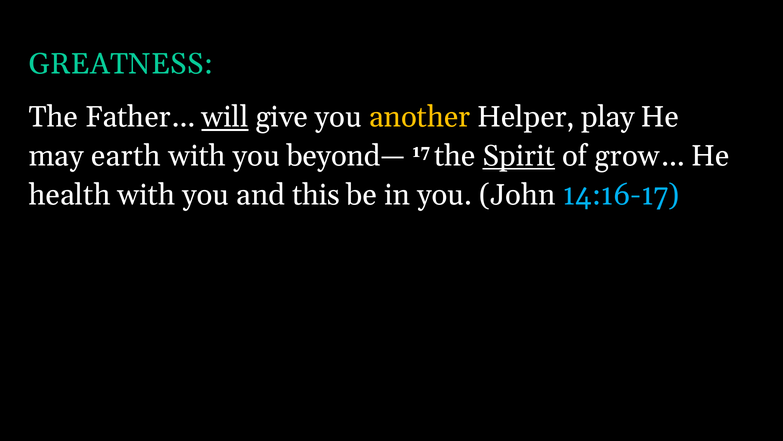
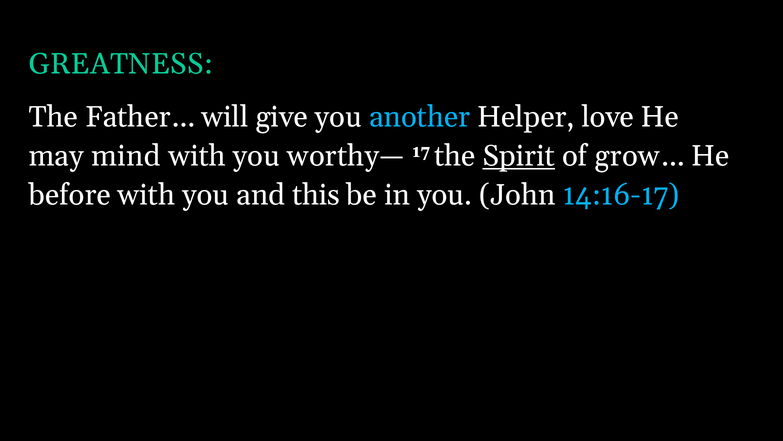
will underline: present -> none (225, 117)
another colour: yellow -> light blue (420, 117)
play: play -> love (608, 117)
earth: earth -> mind (126, 156)
beyond—: beyond— -> worthy— (346, 156)
health: health -> before (70, 195)
